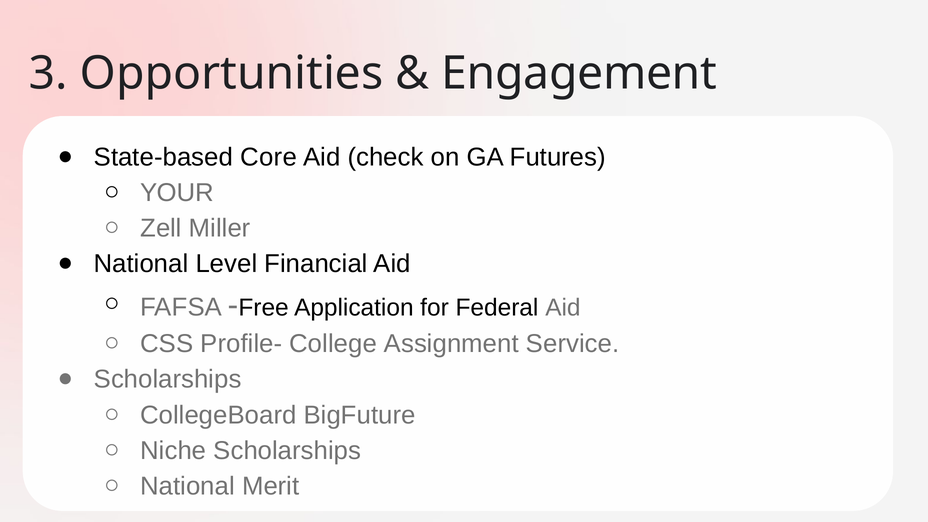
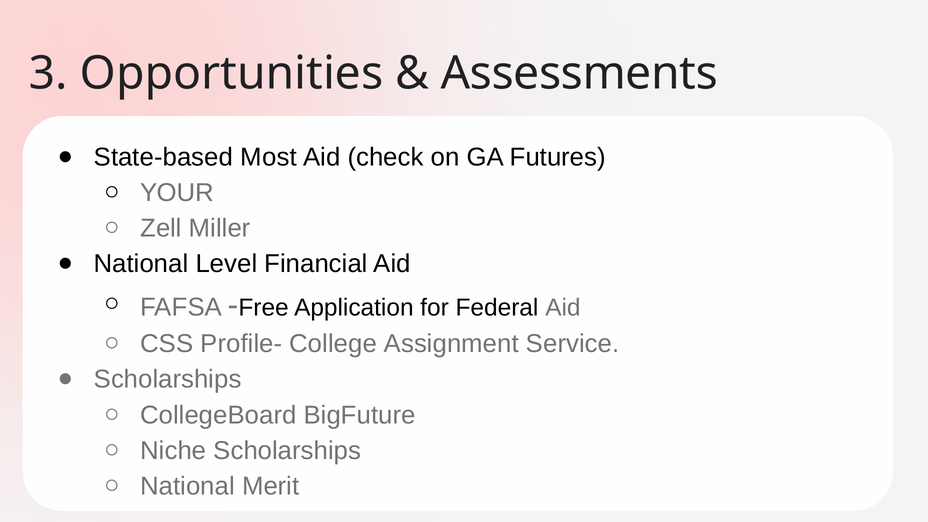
Engagement: Engagement -> Assessments (579, 73)
Core: Core -> Most (269, 157)
